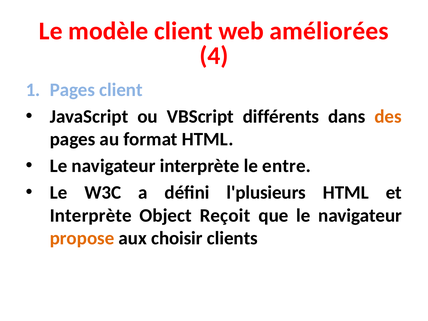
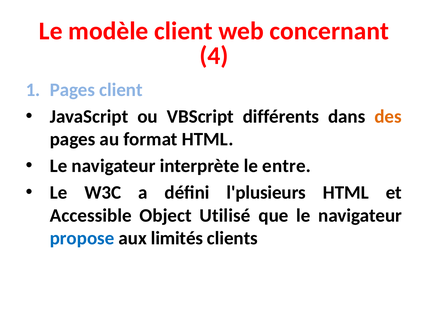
améliorées: améliorées -> concernant (329, 31)
Interprète: Interprète -> Accessible (91, 215)
Reçoit: Reçoit -> Utilisé (225, 215)
propose colour: orange -> blue (82, 238)
choisir: choisir -> limités (177, 238)
